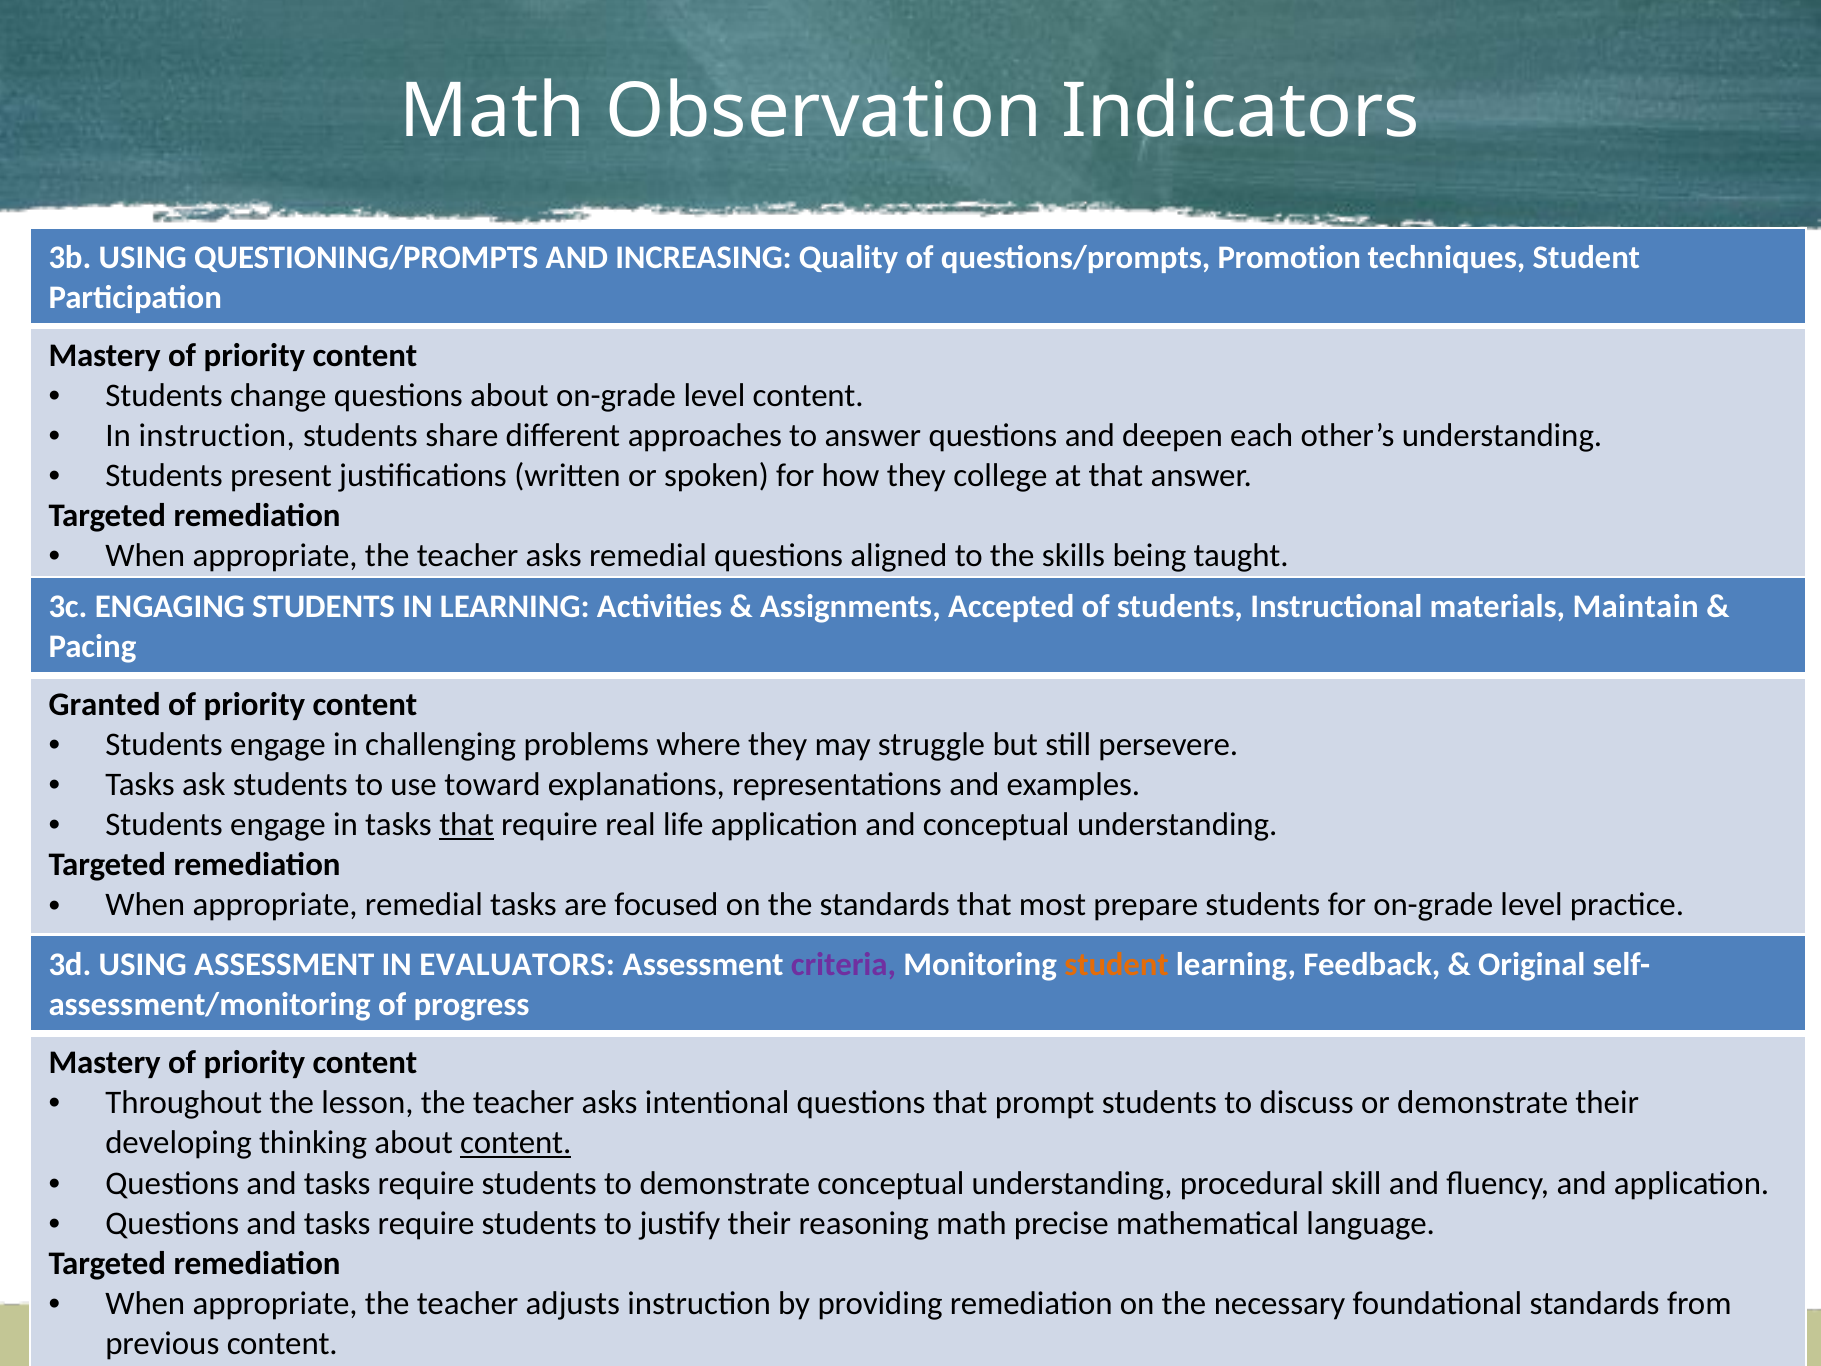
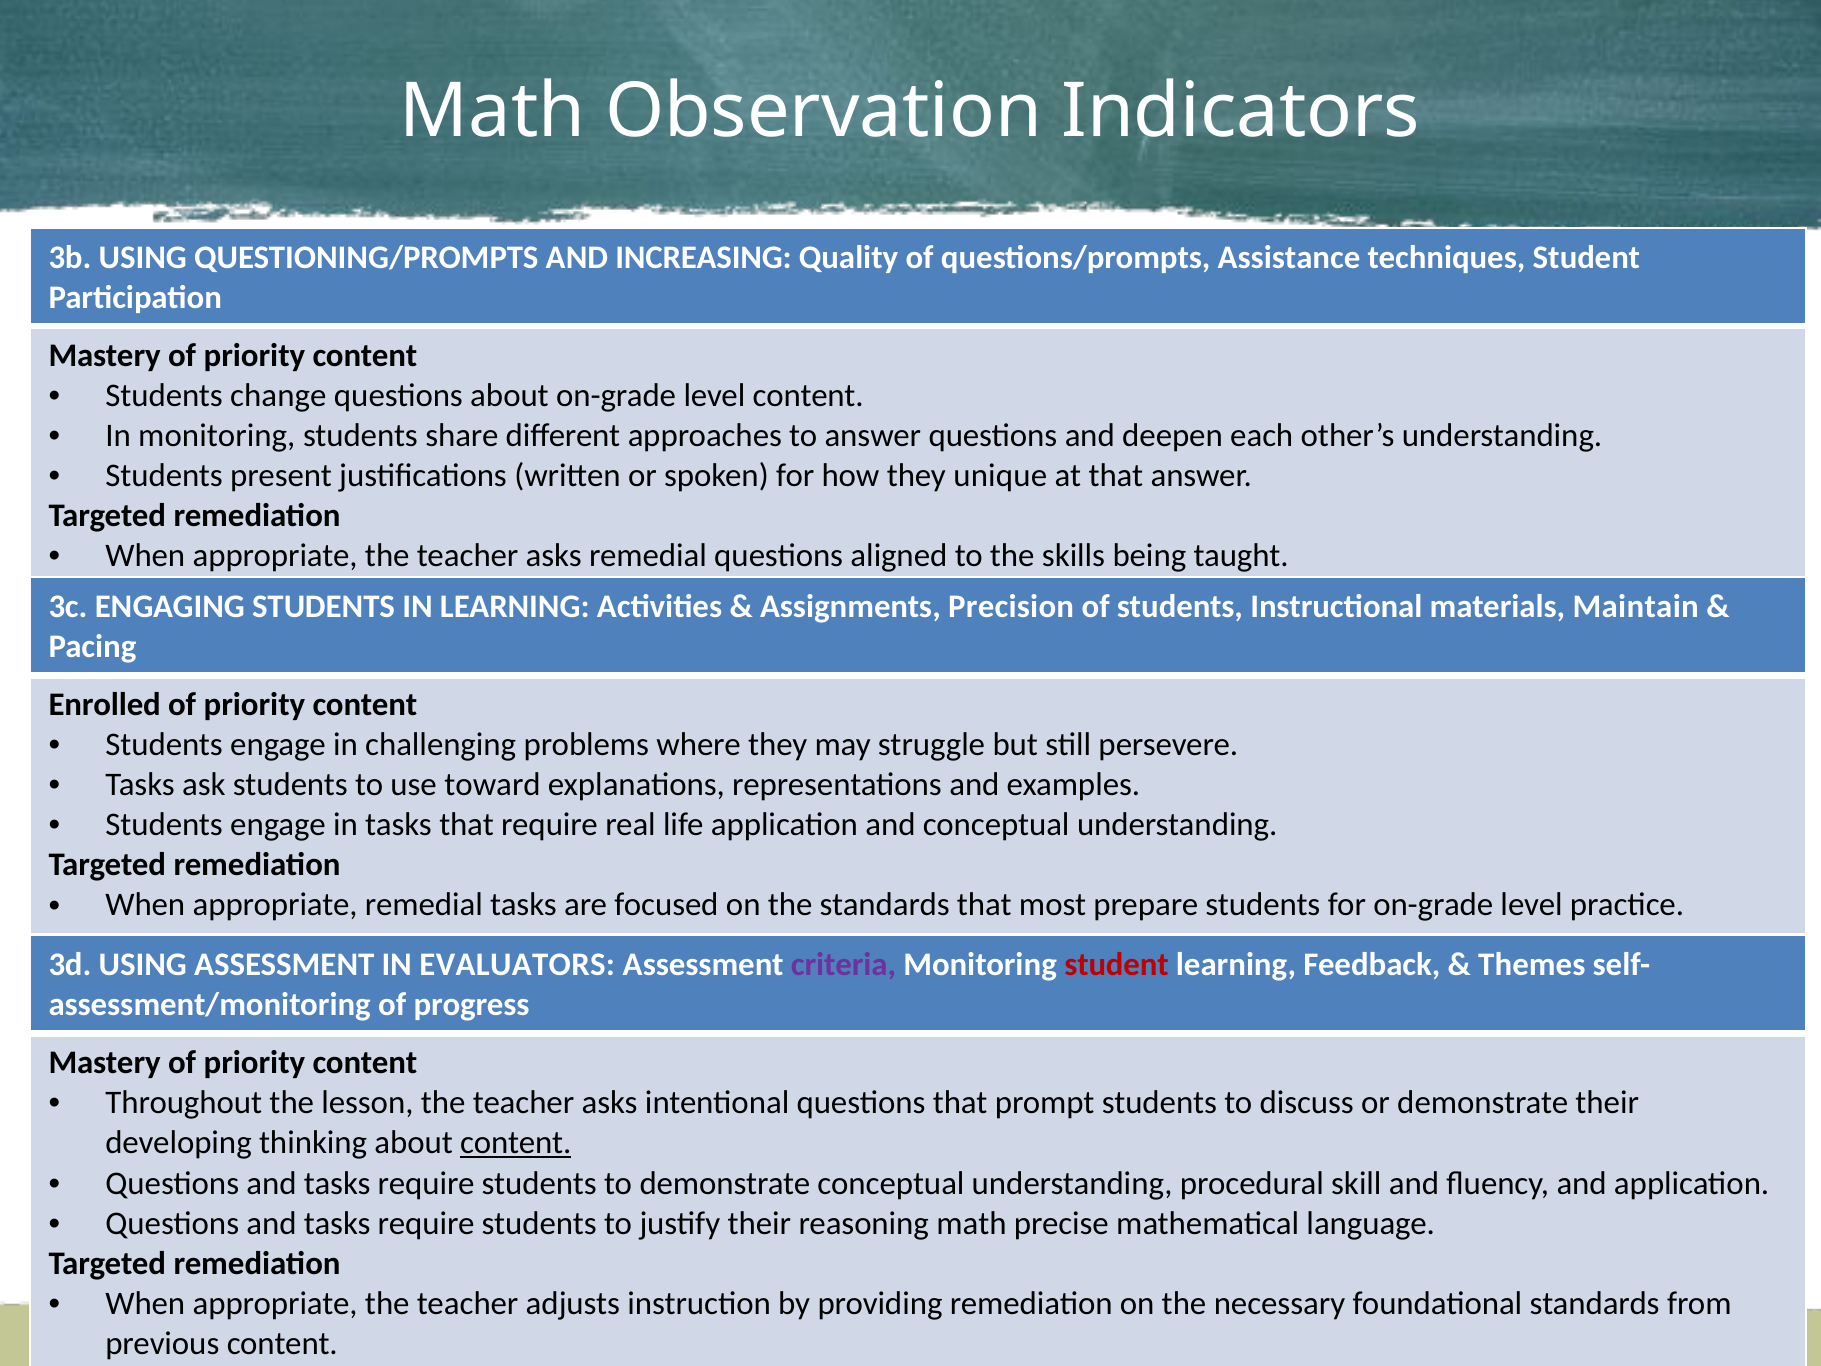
Promotion: Promotion -> Assistance (1289, 257)
In instruction: instruction -> monitoring (217, 436)
college: college -> unique (1000, 476)
Accepted: Accepted -> Precision (1011, 606)
Granted: Granted -> Enrolled (105, 705)
that underline: present -> none (467, 825)
student colour: orange -> red (1117, 964)
Original: Original -> Themes (1532, 964)
